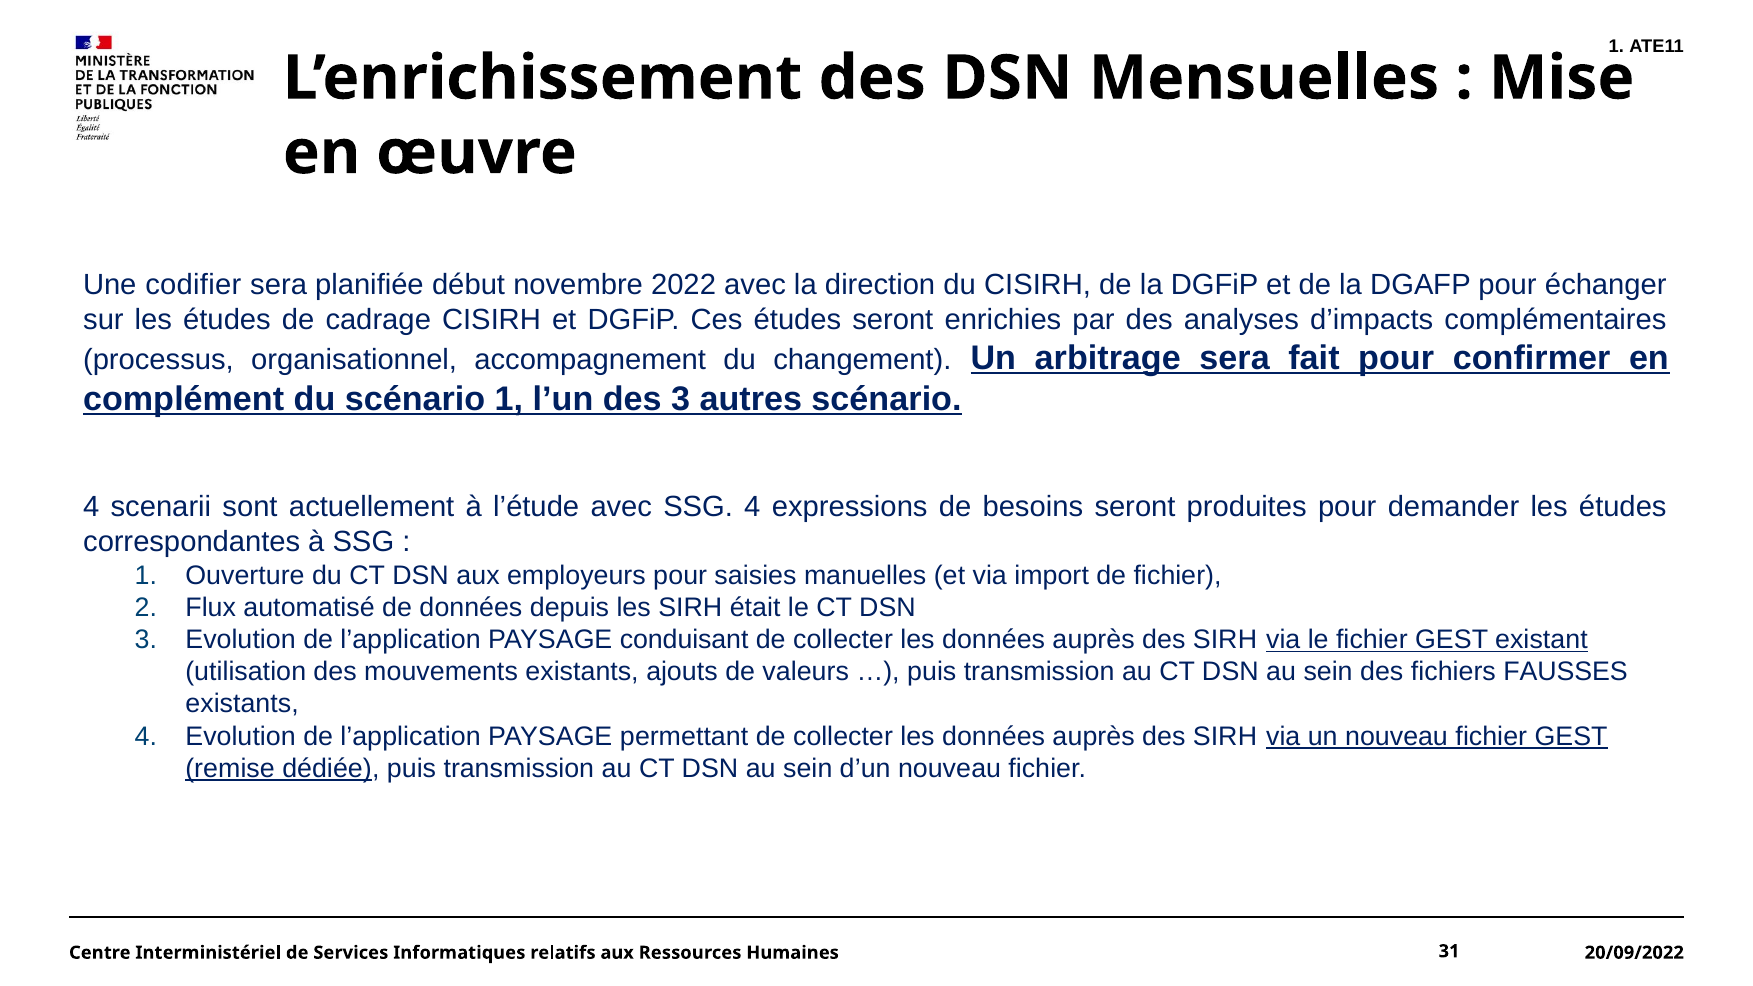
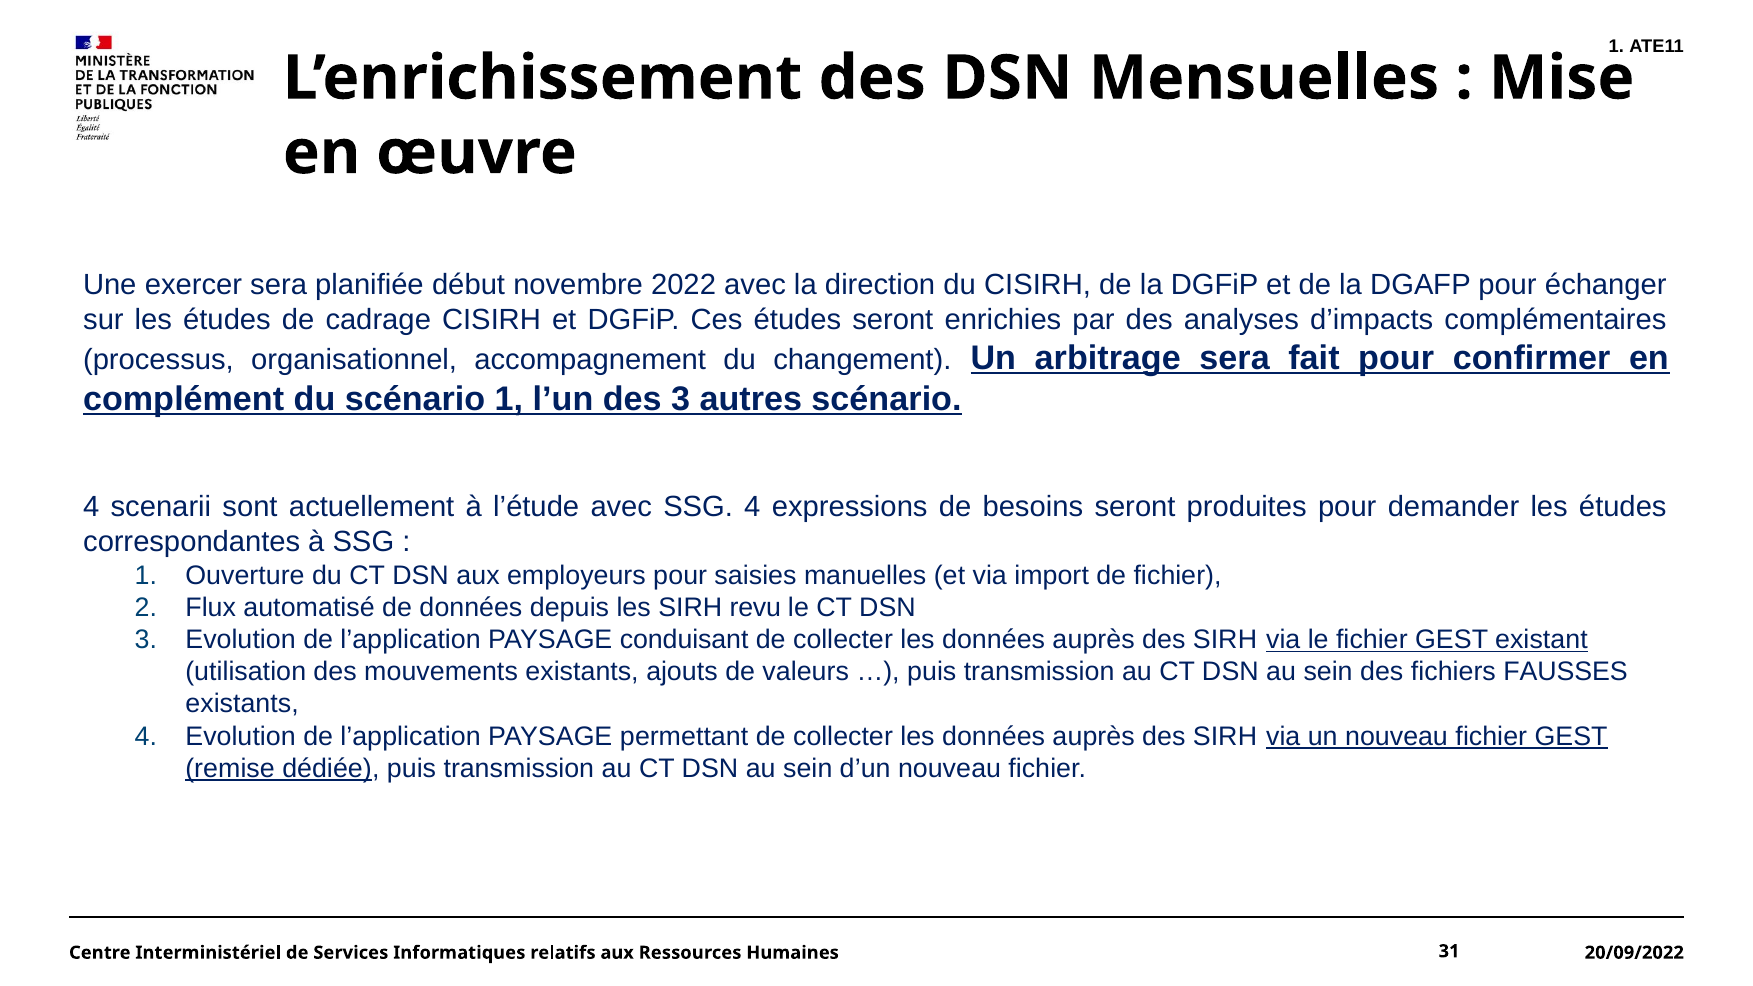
codifier: codifier -> exercer (193, 285)
était: était -> revu (755, 608)
